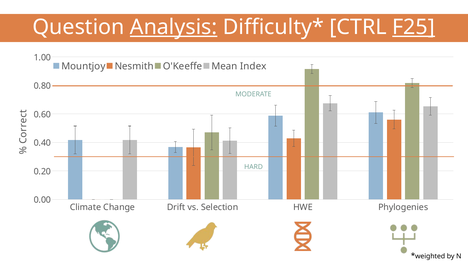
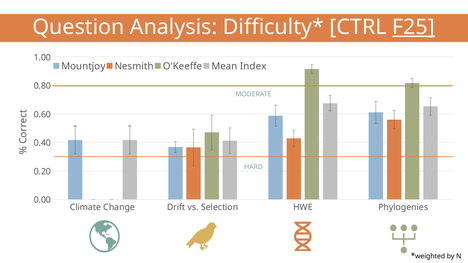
Analysis underline: present -> none (174, 27)
